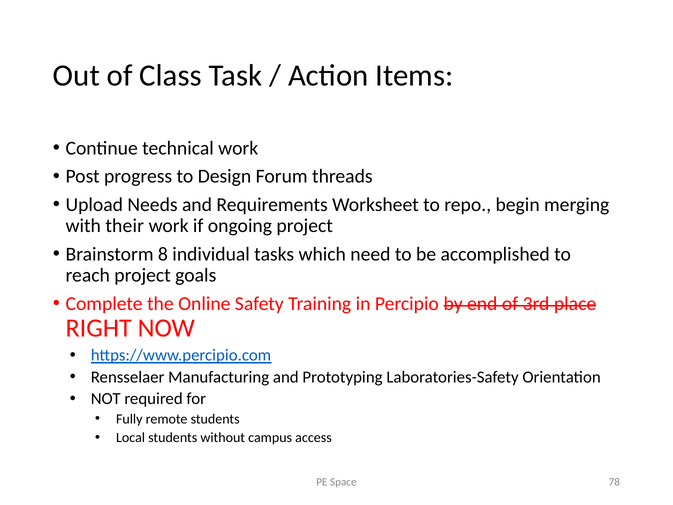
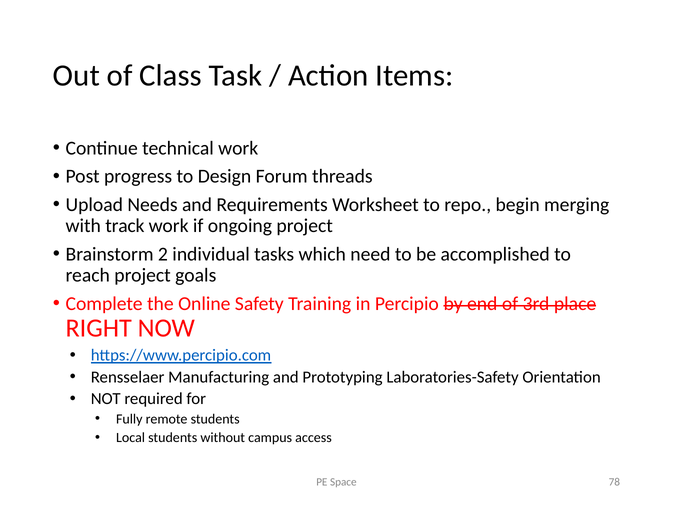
their: their -> track (125, 226)
8: 8 -> 2 (163, 254)
